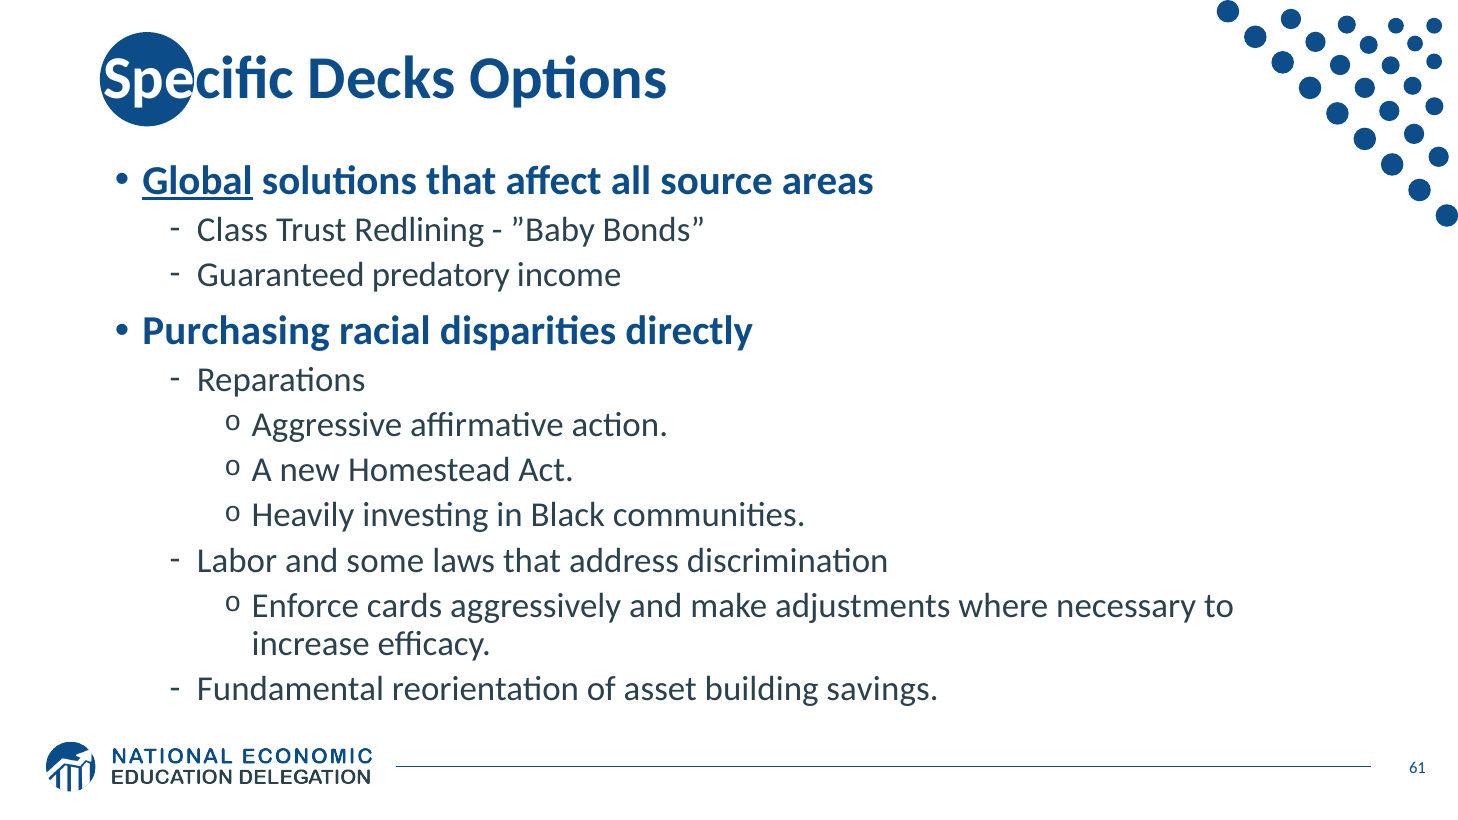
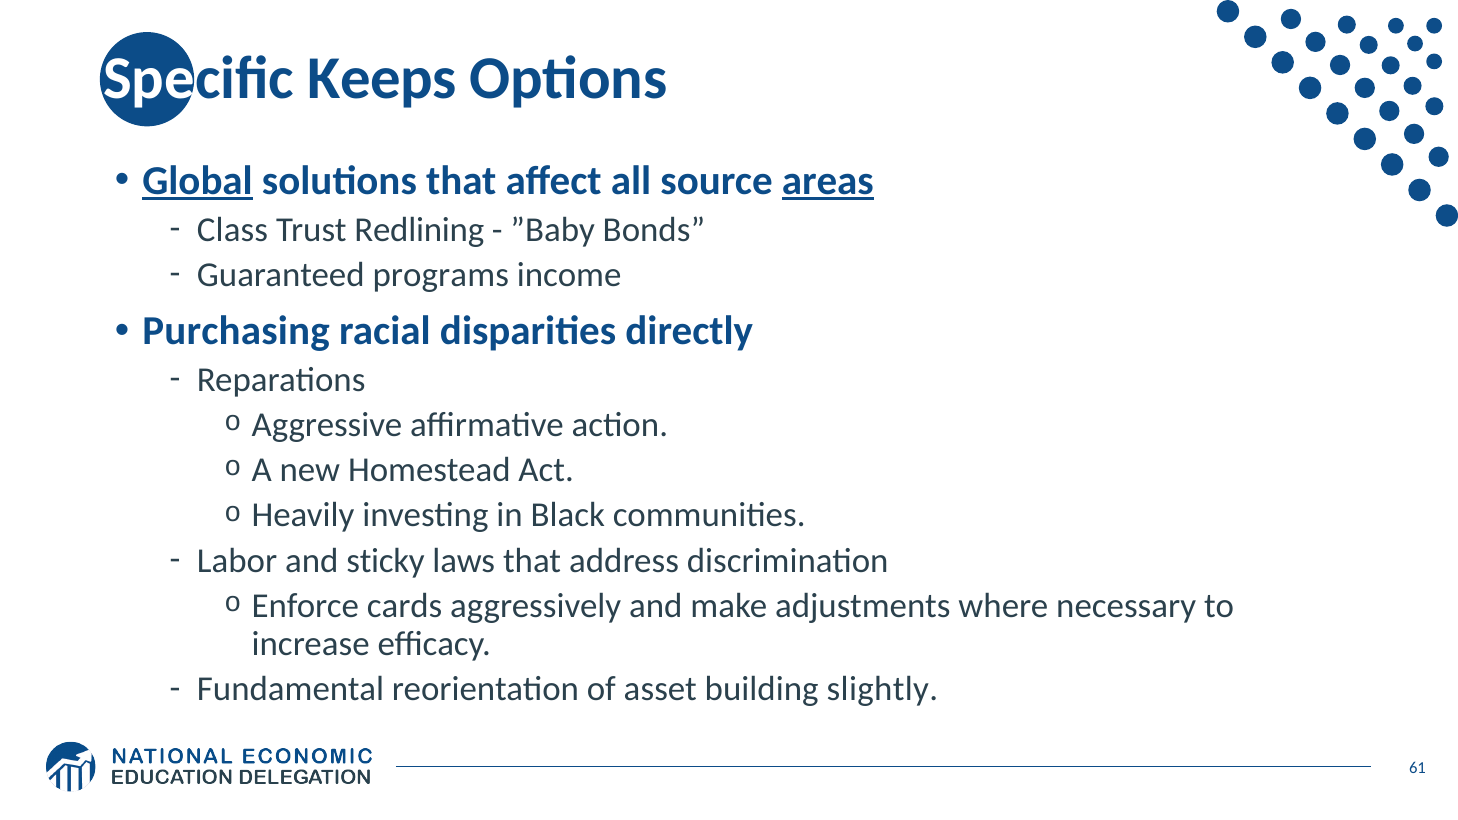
Decks: Decks -> Keeps (382, 79)
areas underline: none -> present (828, 181)
predatory: predatory -> programs (441, 275)
some: some -> sticky (386, 561)
savings: savings -> slightly (882, 689)
